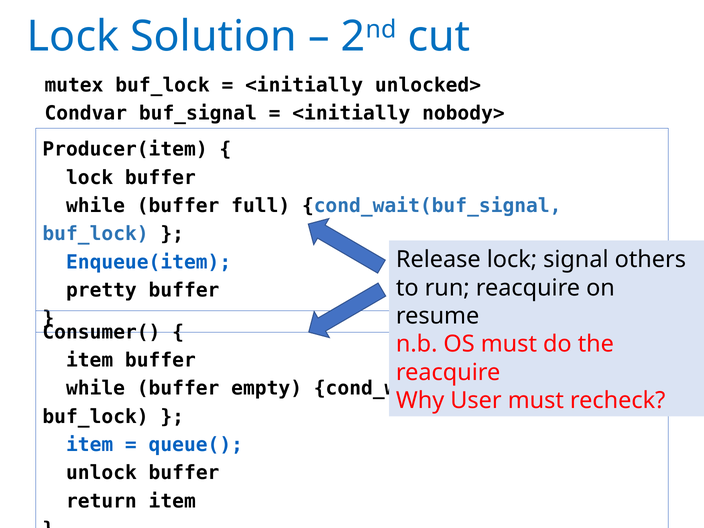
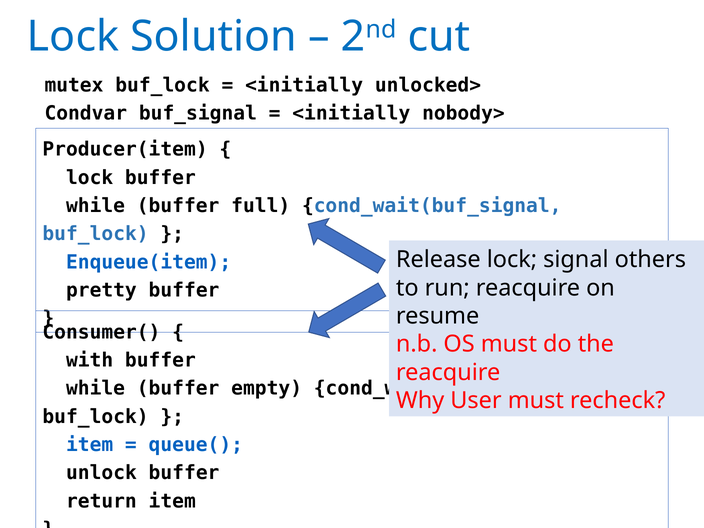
item: item -> with (90, 360)
